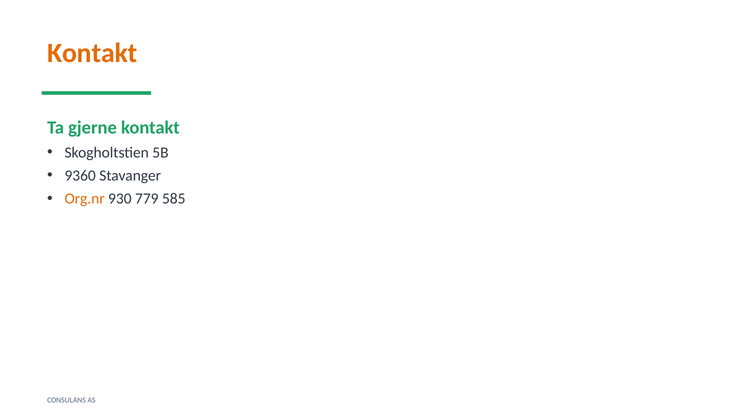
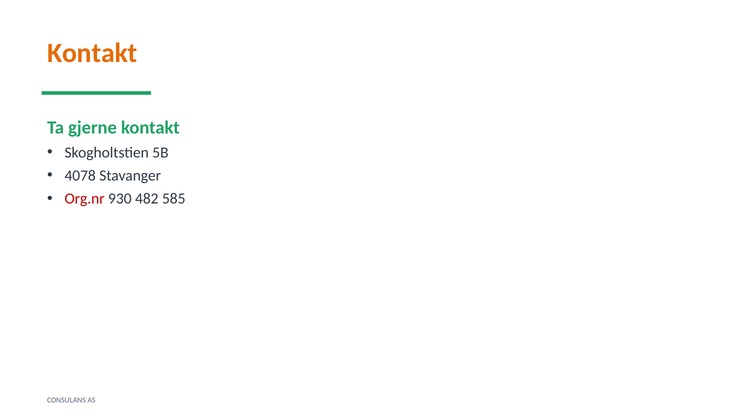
9360: 9360 -> 4078 (80, 176)
Org.nr colour: orange -> red (85, 199)
779: 779 -> 482 (147, 199)
